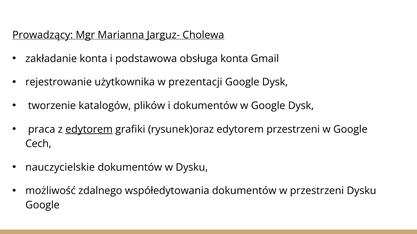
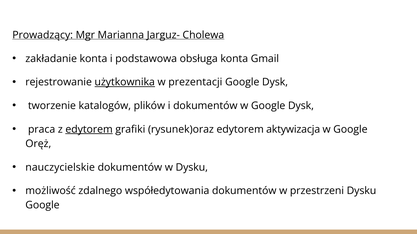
użytkownika underline: none -> present (125, 82)
edytorem przestrzeni: przestrzeni -> aktywizacja (293, 130)
Cech: Cech -> Oręż (38, 144)
